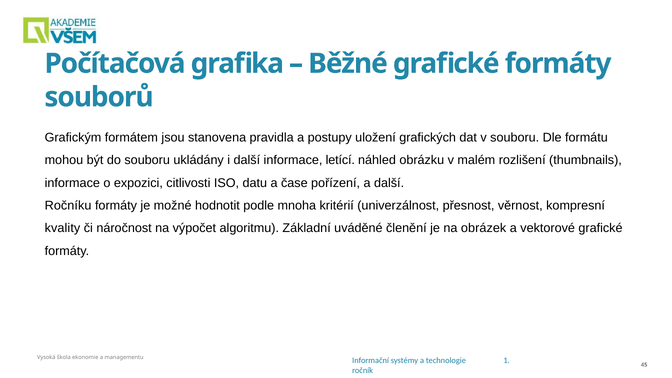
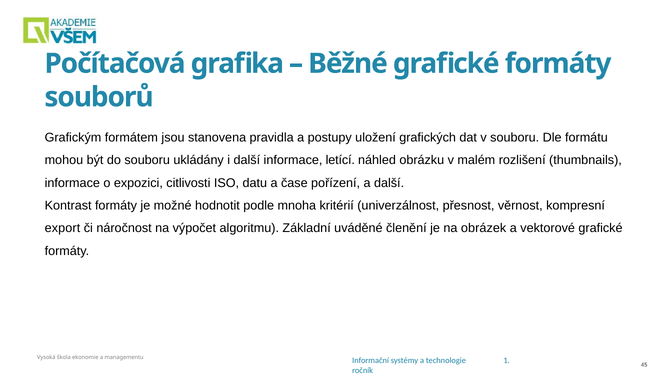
Ročníku: Ročníku -> Kontrast (68, 206)
kvality: kvality -> export (62, 228)
